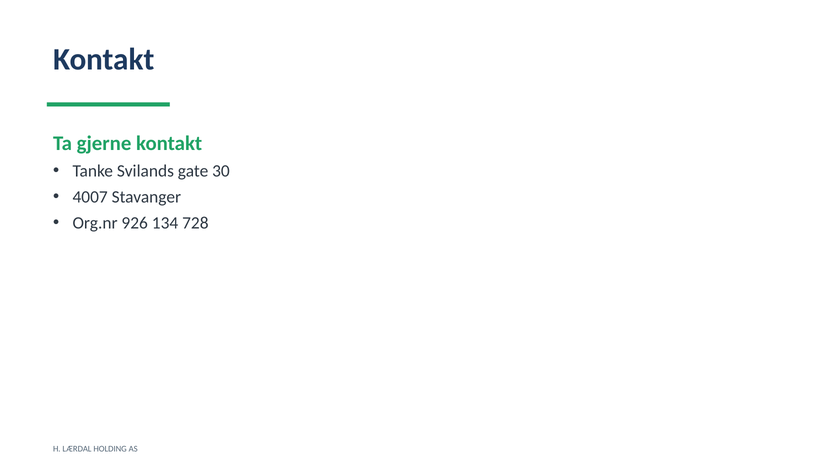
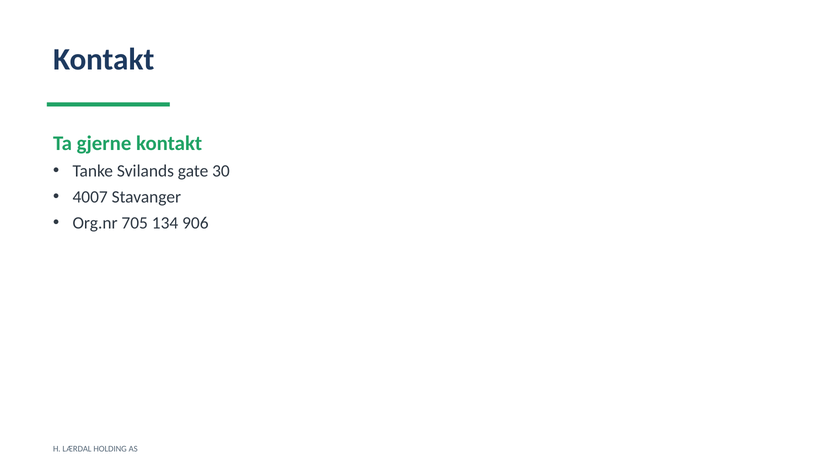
926: 926 -> 705 (135, 223)
728: 728 -> 906 (195, 223)
